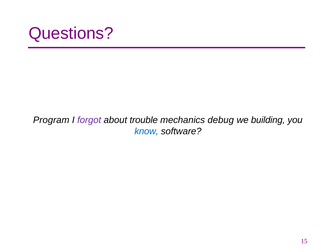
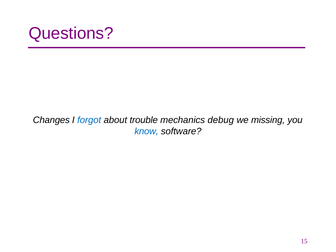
Program: Program -> Changes (51, 120)
forgot colour: purple -> blue (89, 120)
building: building -> missing (268, 120)
